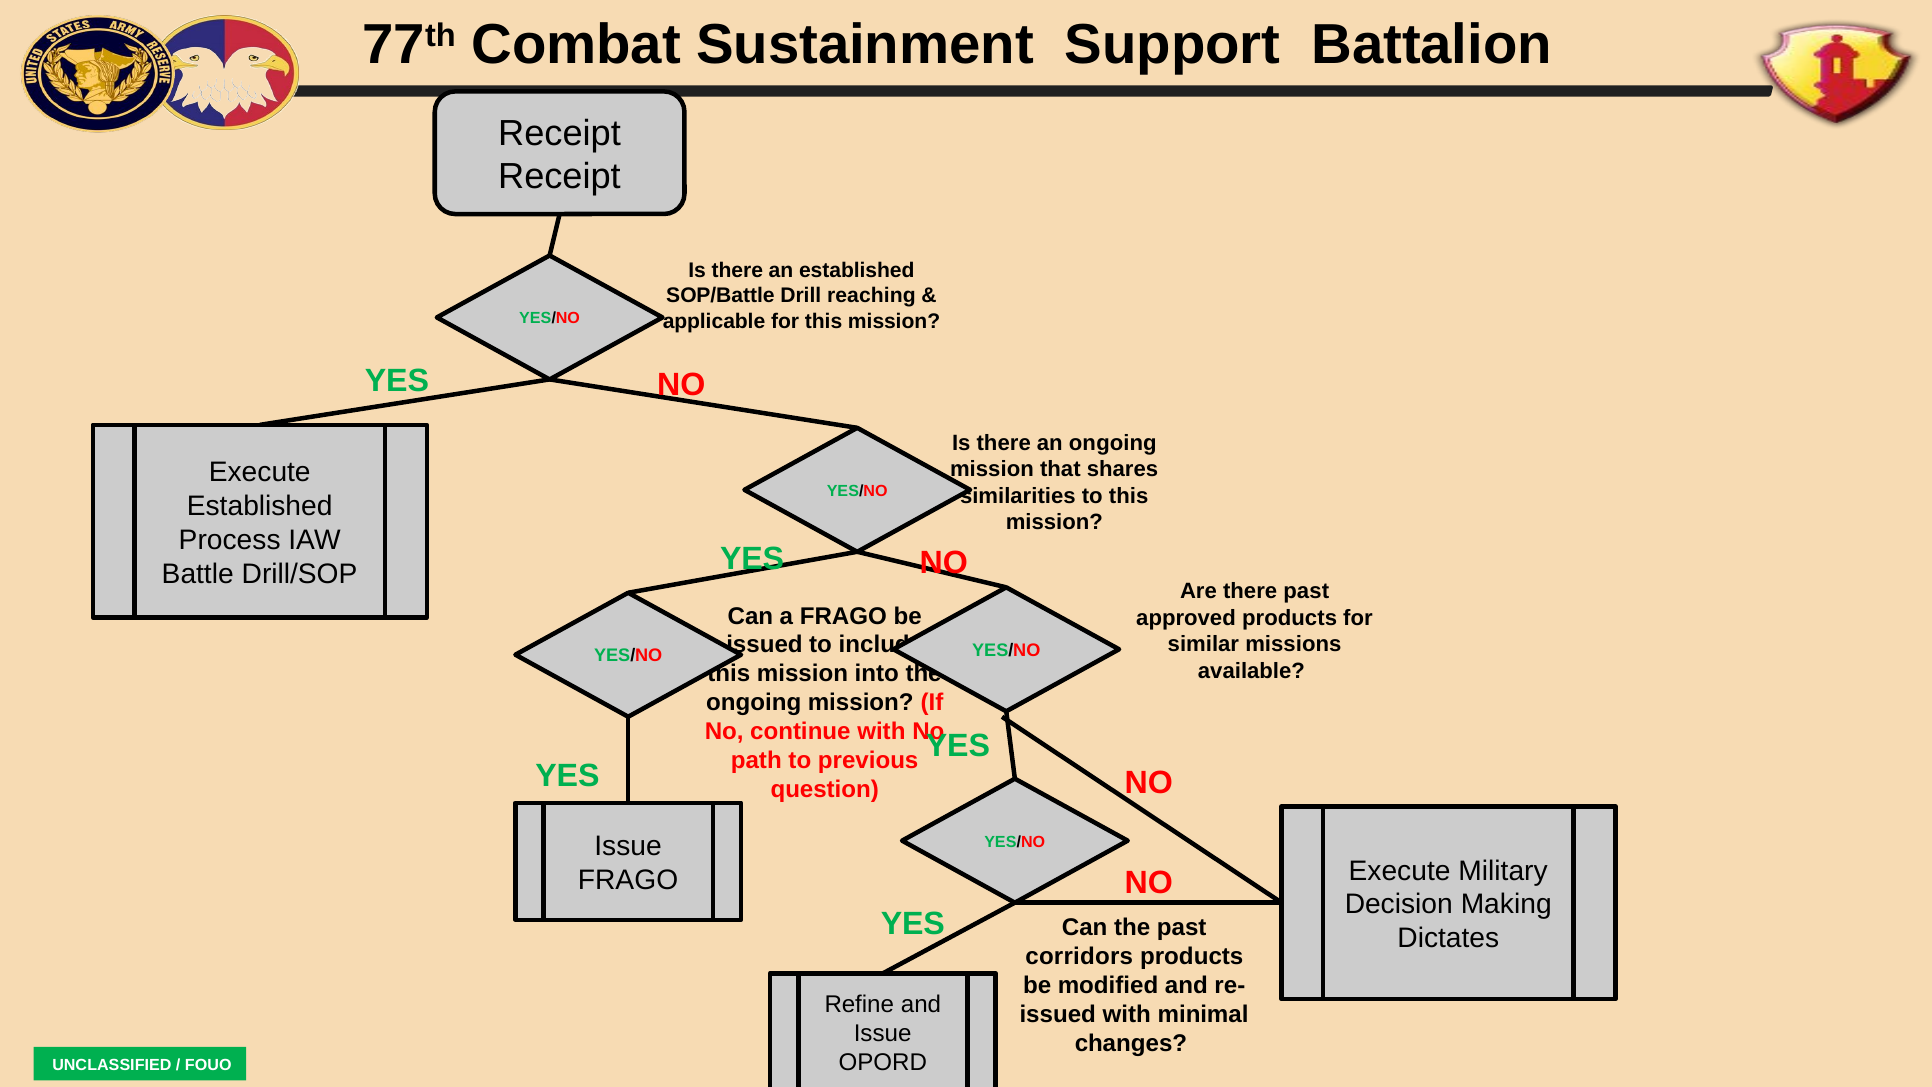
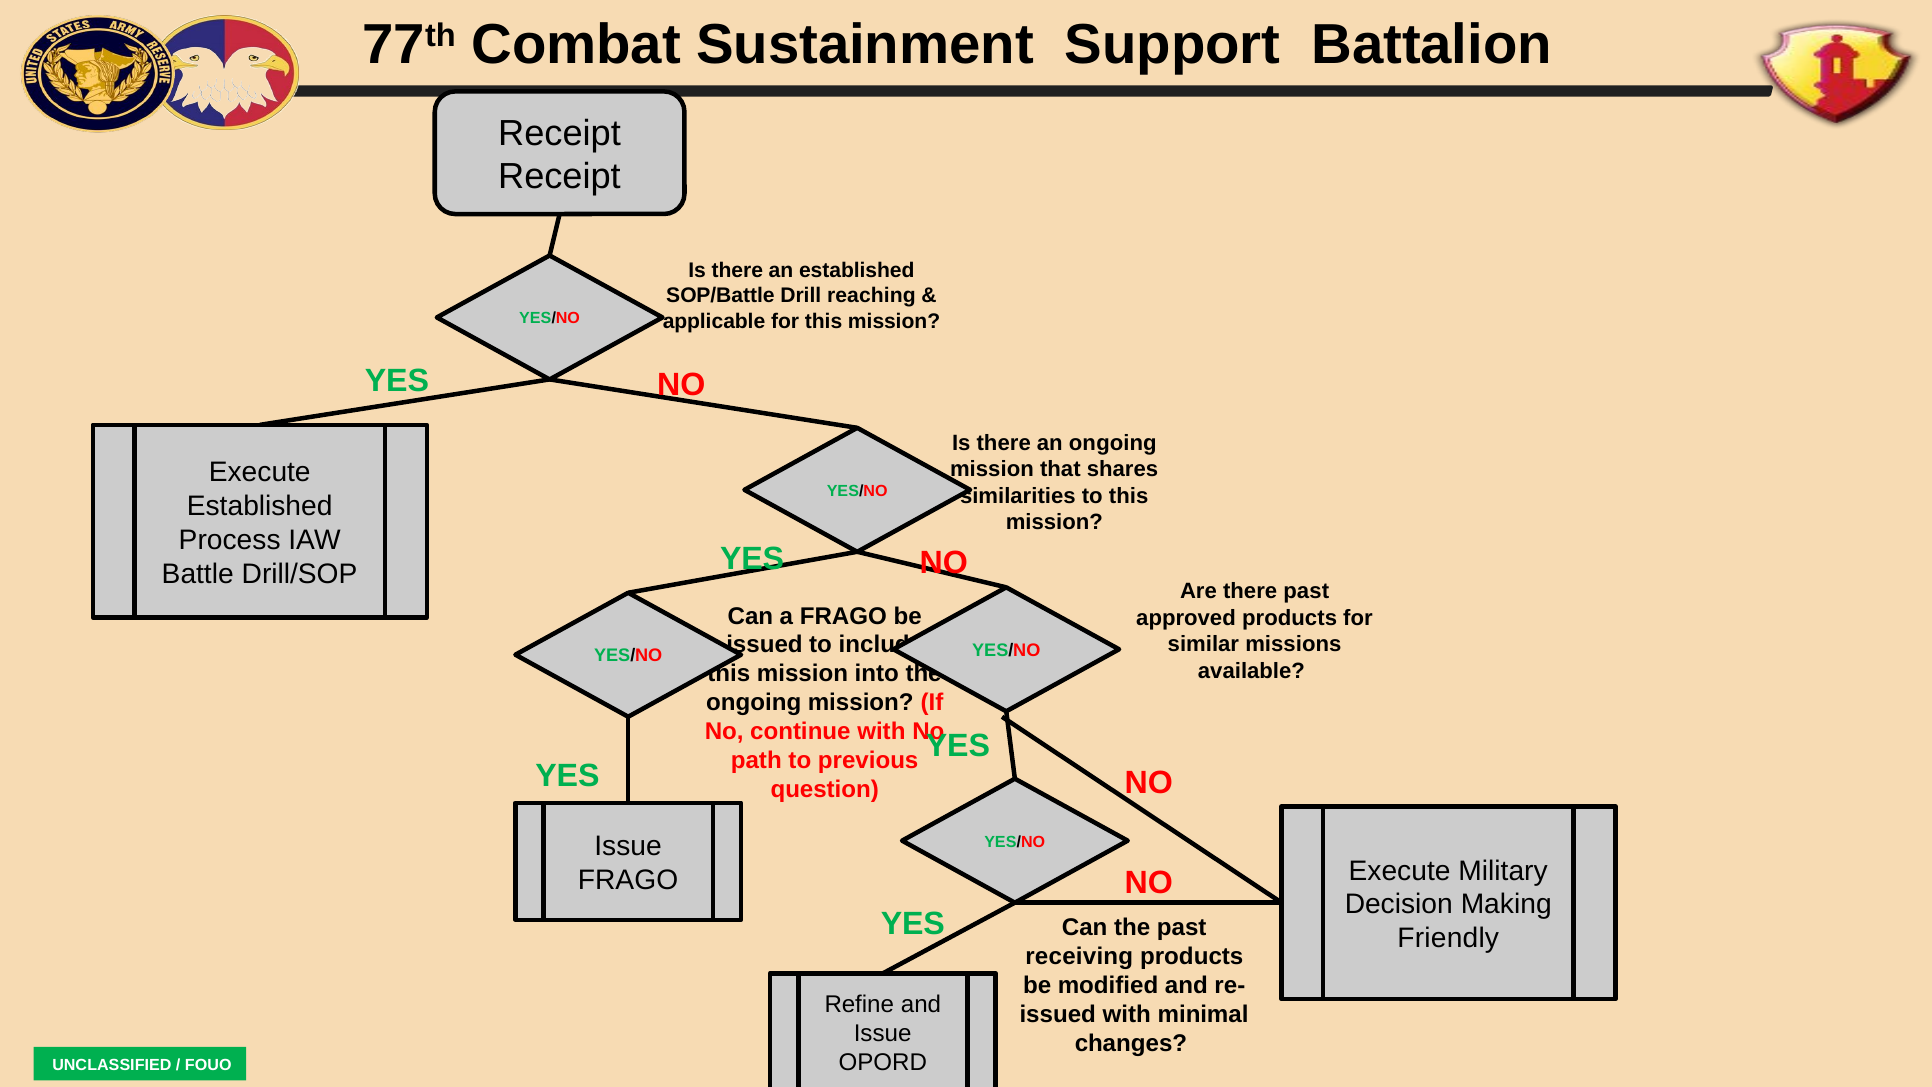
Dictates: Dictates -> Friendly (1448, 938)
corridors: corridors -> receiving (1079, 956)
